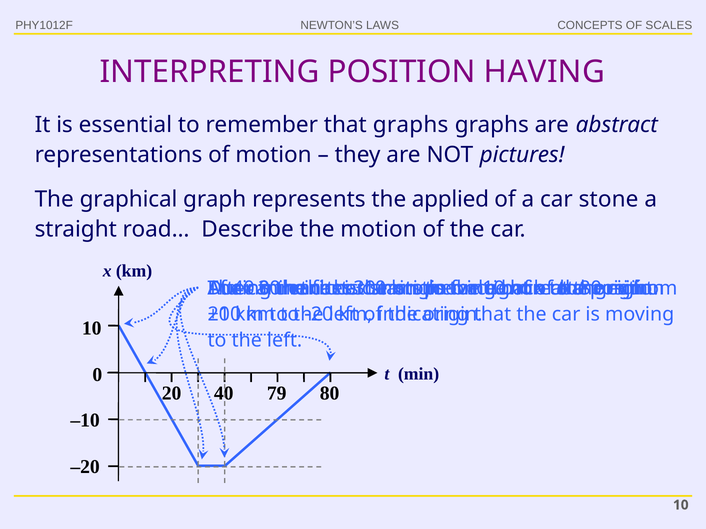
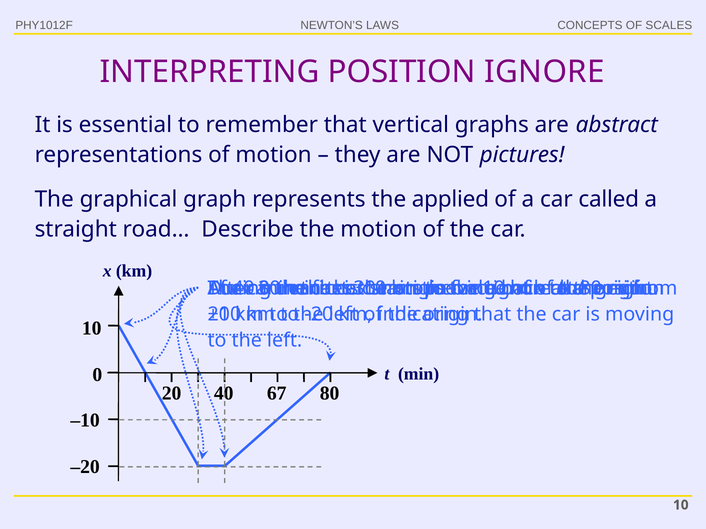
HAVING: HAVING -> IGNORE (544, 72)
that graphs: graphs -> vertical (411, 125)
stone: stone -> called (609, 200)
79: 79 -> 67 (277, 393)
